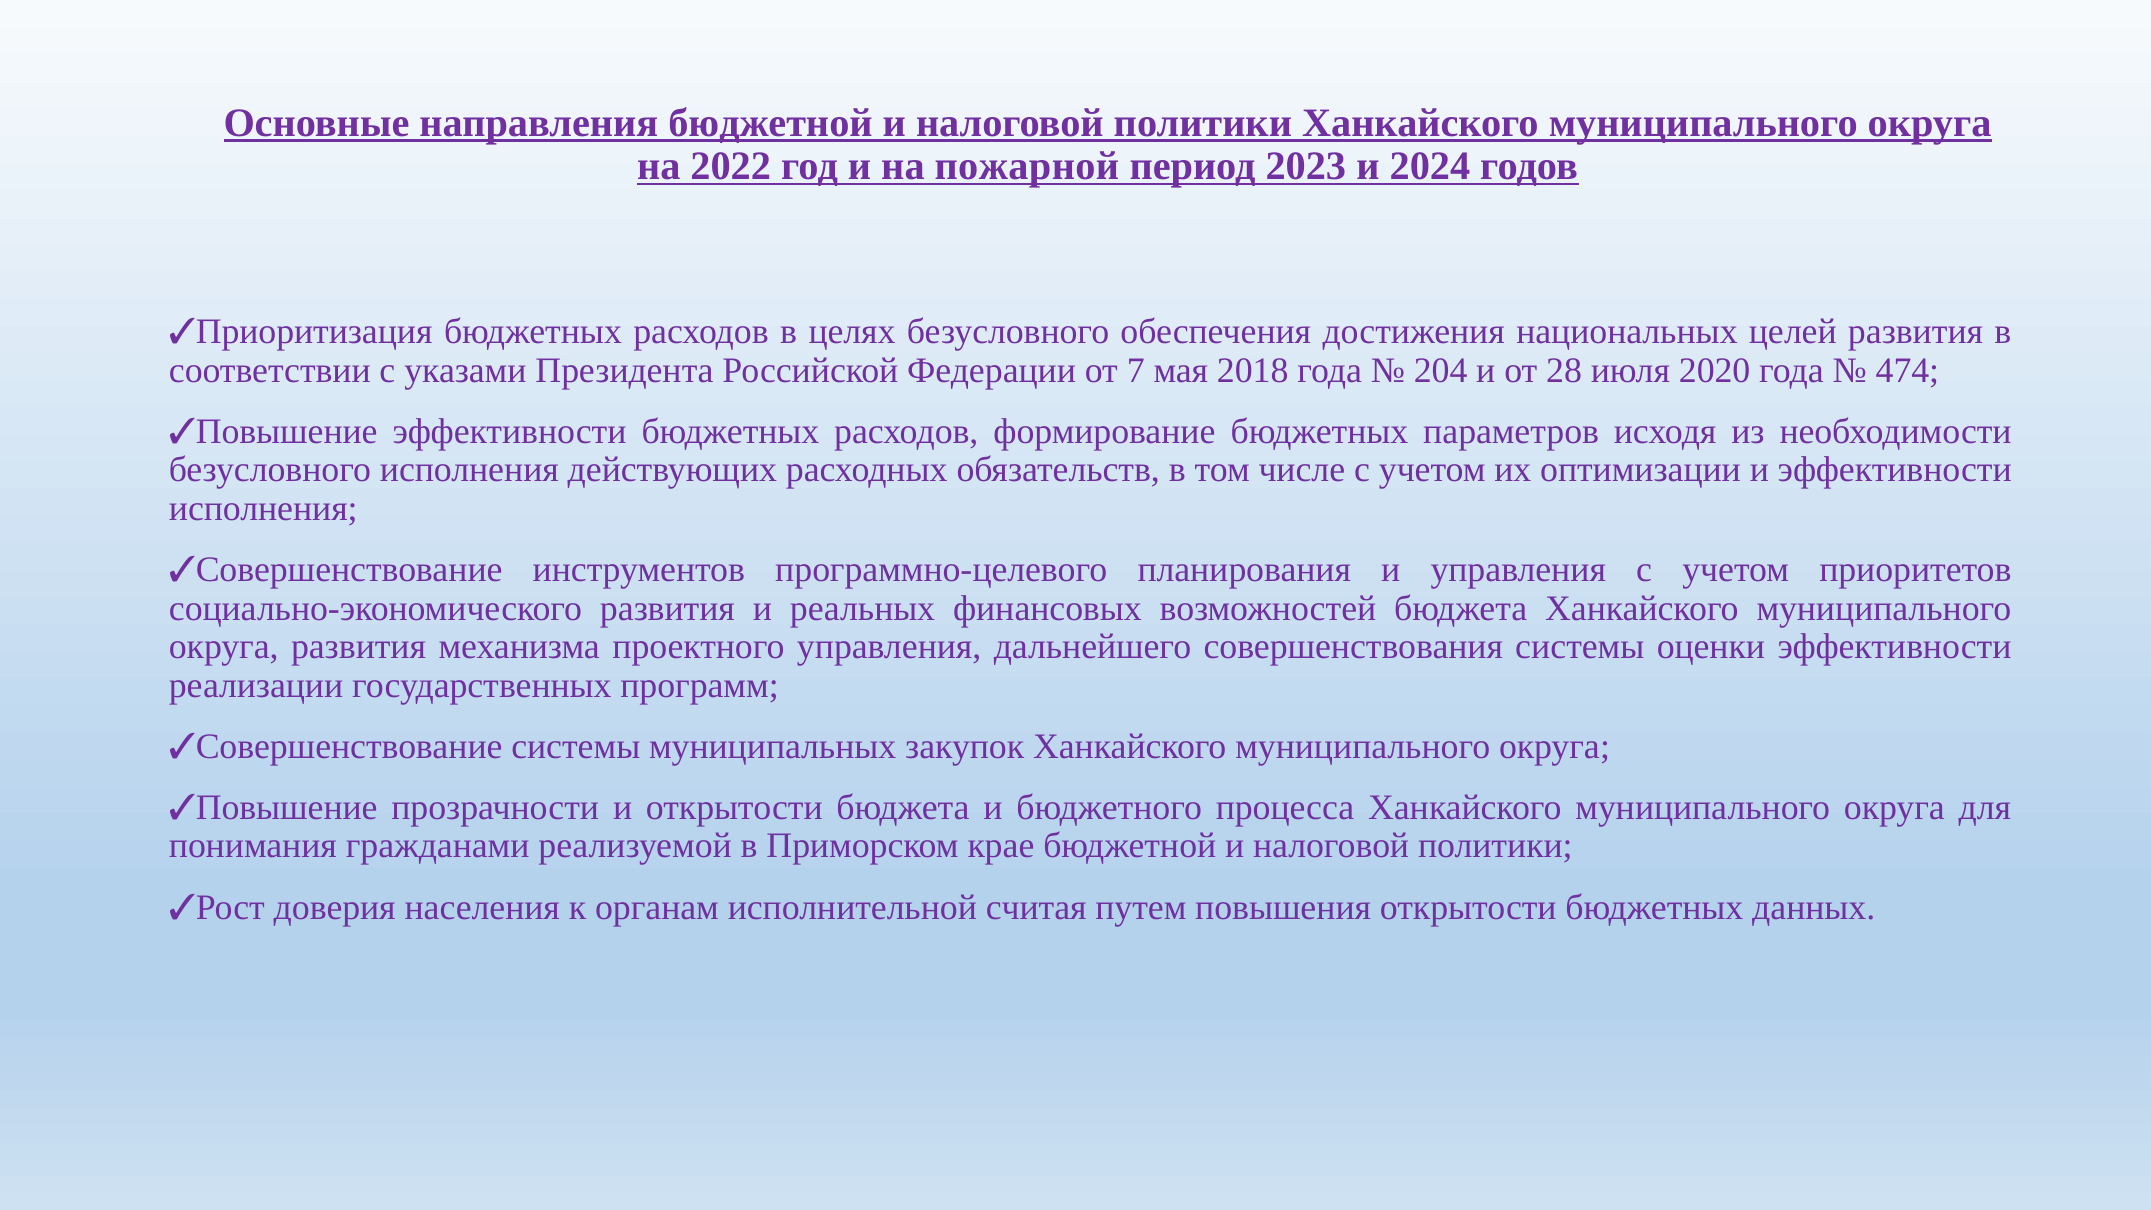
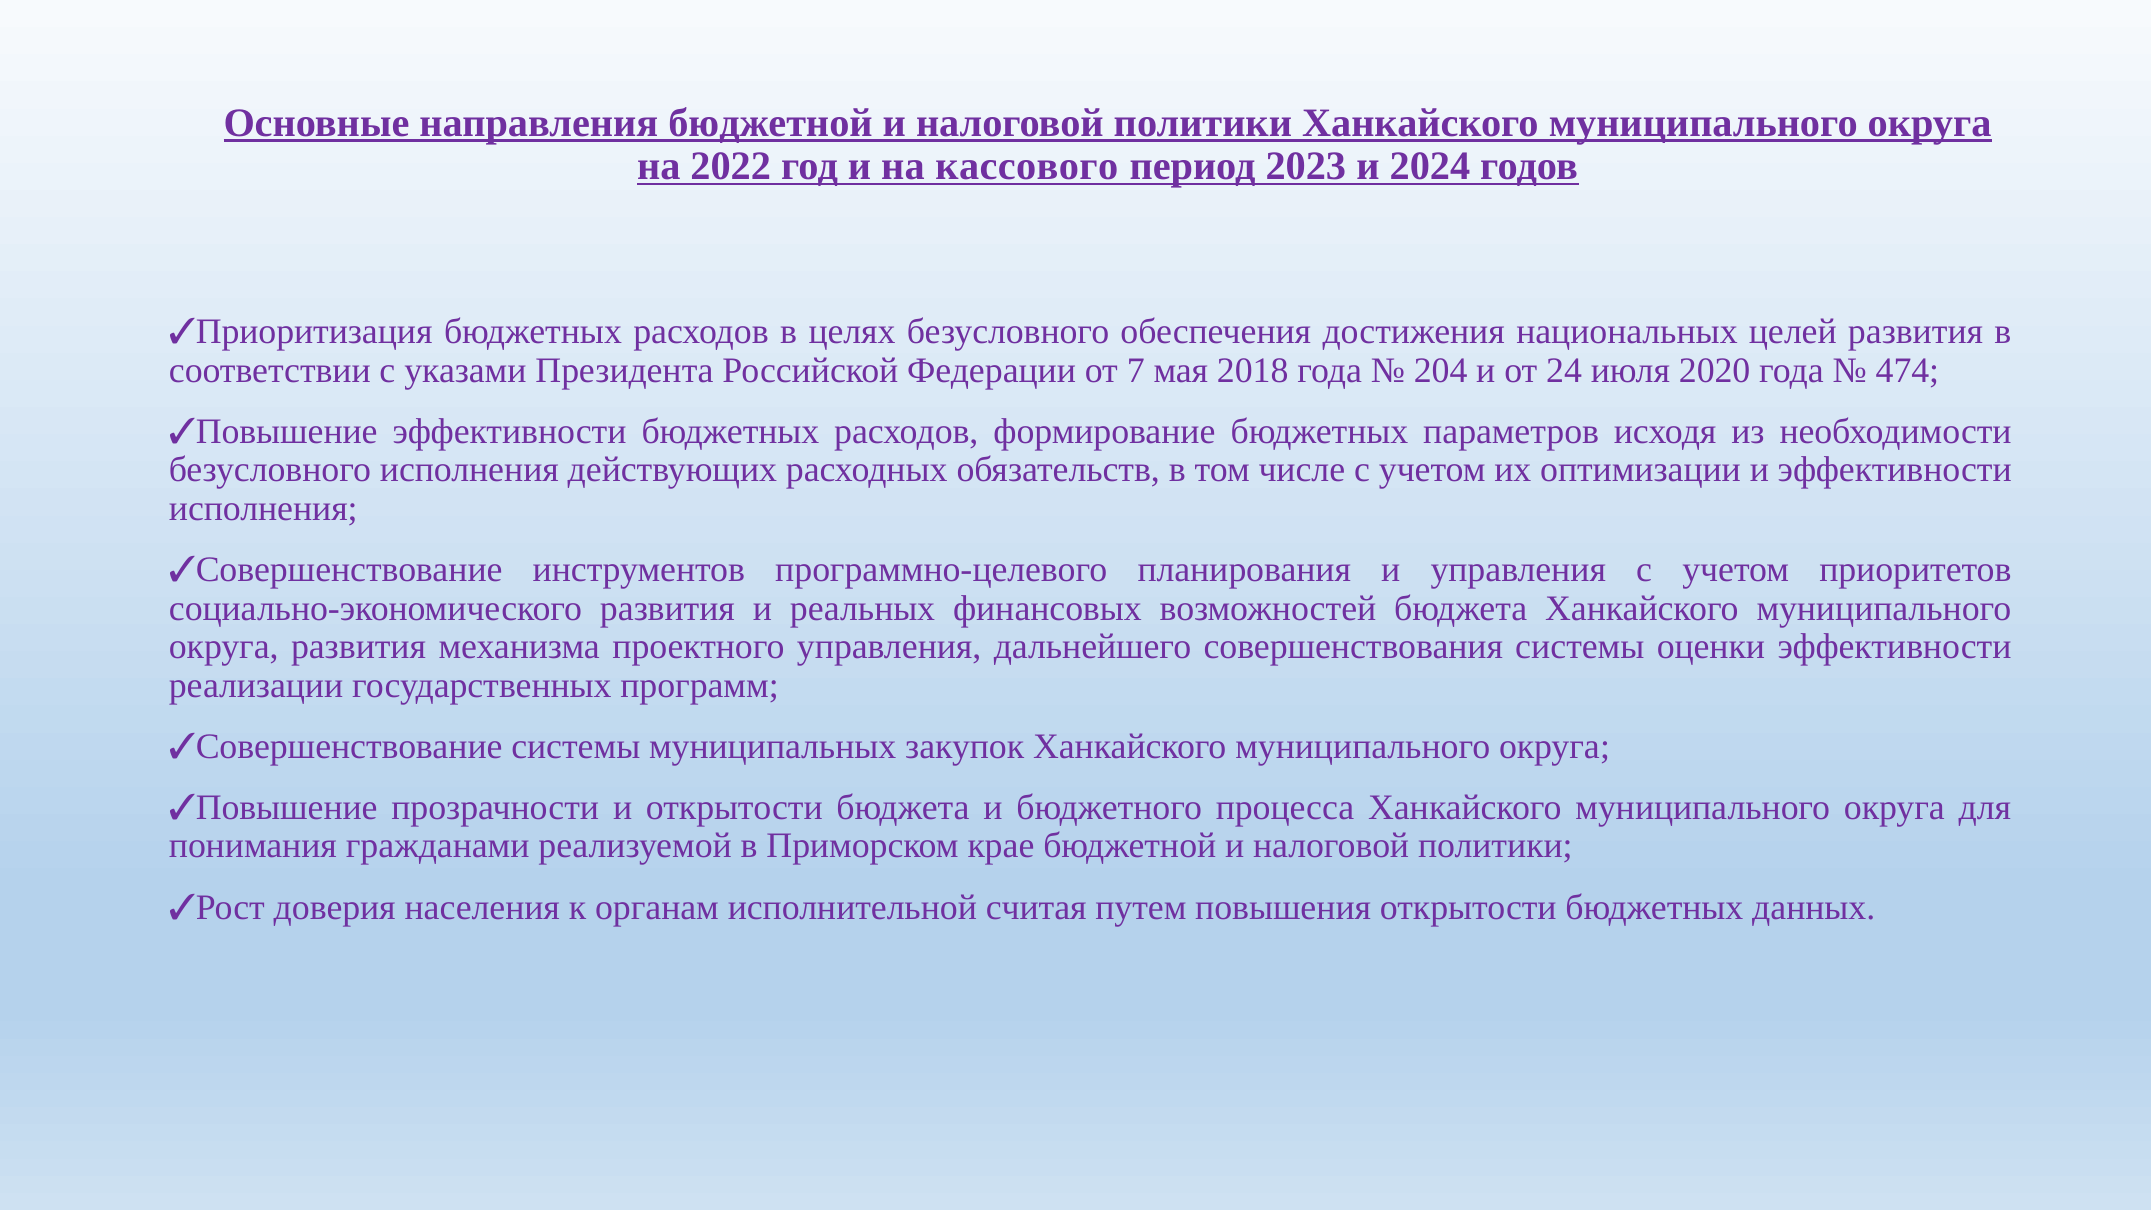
пожарной: пожарной -> кассового (1027, 166)
28: 28 -> 24 (1564, 370)
